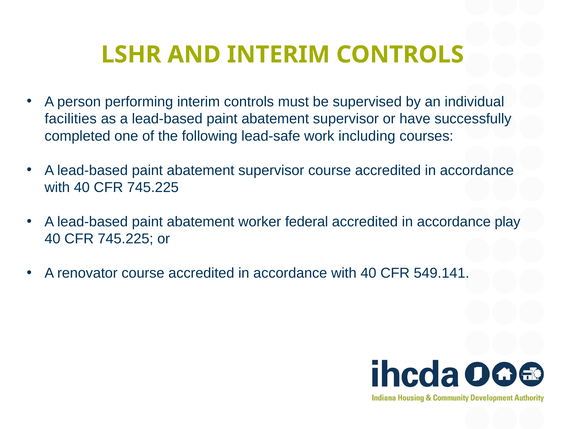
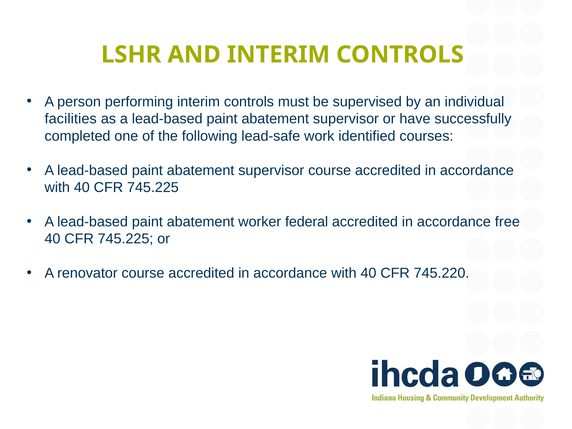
including: including -> identified (367, 136)
play: play -> free (507, 222)
549.141: 549.141 -> 745.220 (442, 273)
